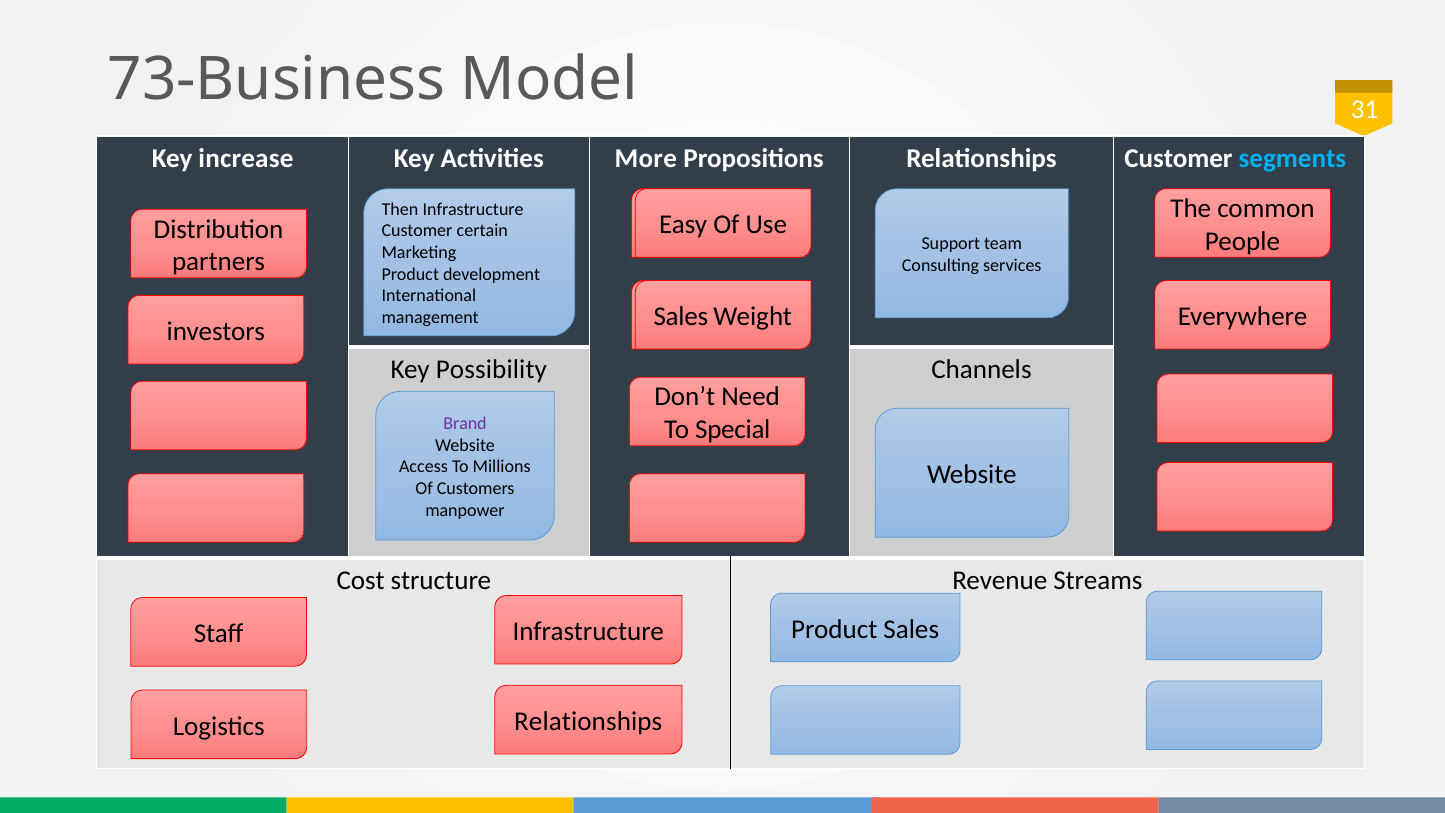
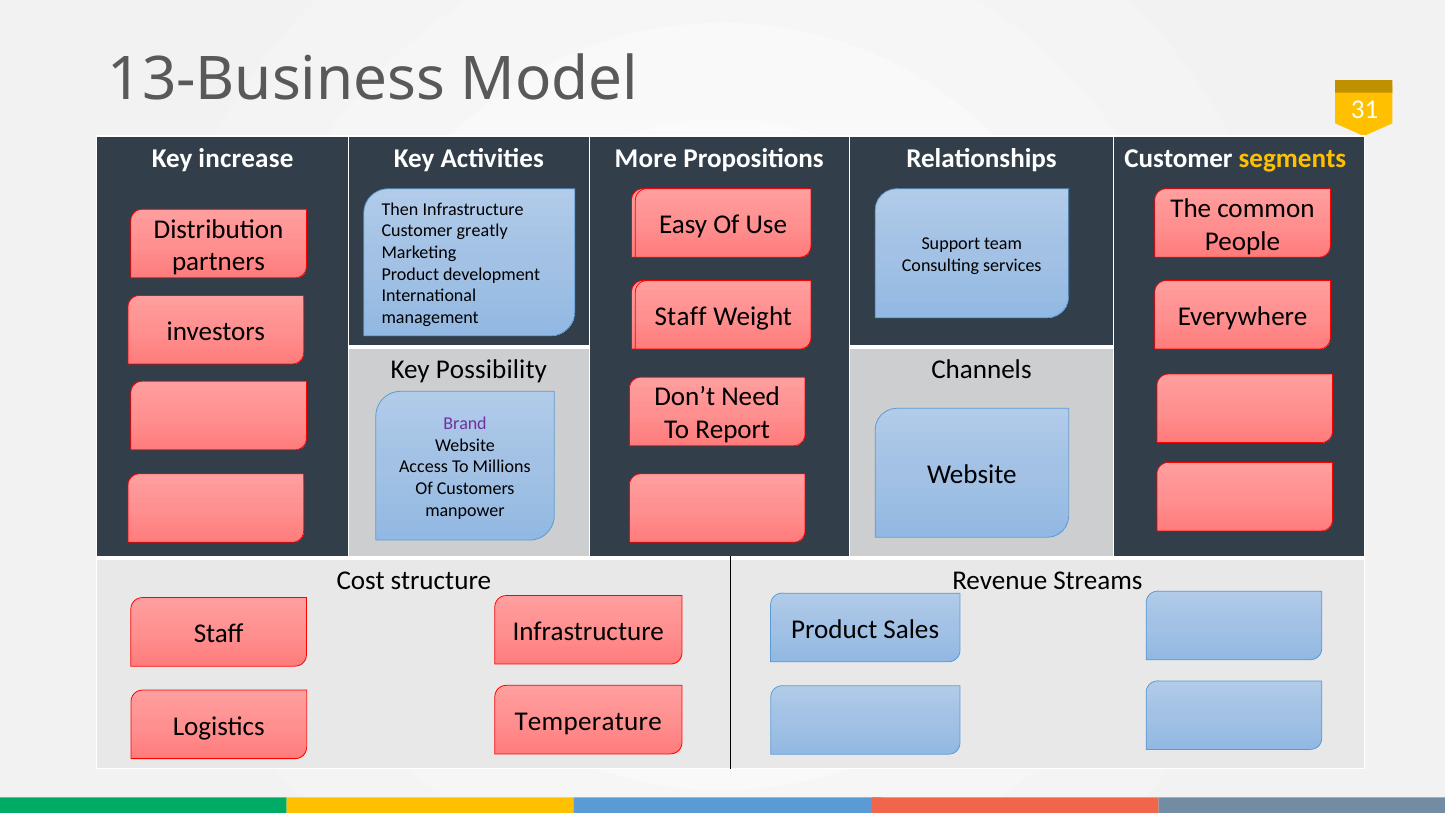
73-Business: 73-Business -> 13-Business (276, 80)
segments colour: light blue -> yellow (1292, 158)
certain: certain -> greatly (482, 231)
Sales: Sales -> Staff (681, 317)
Special: Special -> Report (733, 429)
Logistics Relationships: Relationships -> Temperature (588, 721)
